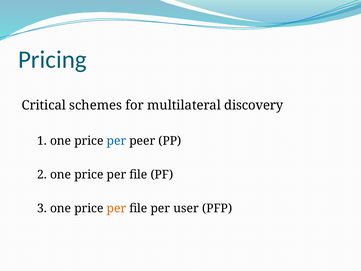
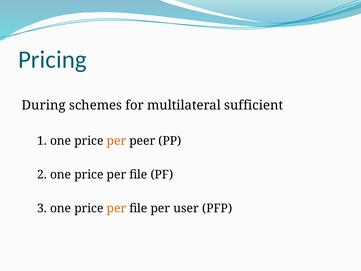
Critical: Critical -> During (44, 105)
discovery: discovery -> sufficient (254, 105)
per colour: blue -> orange (116, 141)
